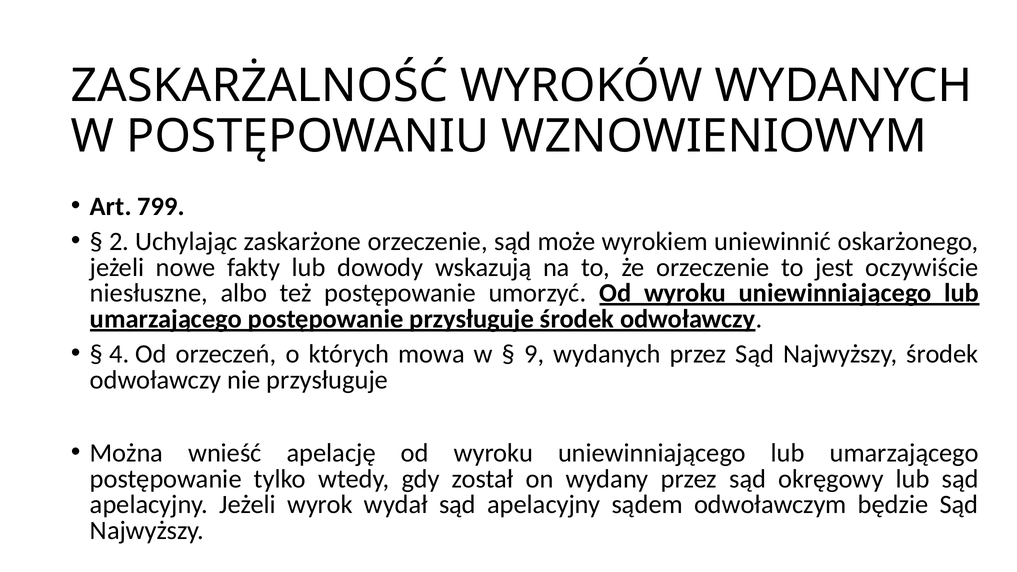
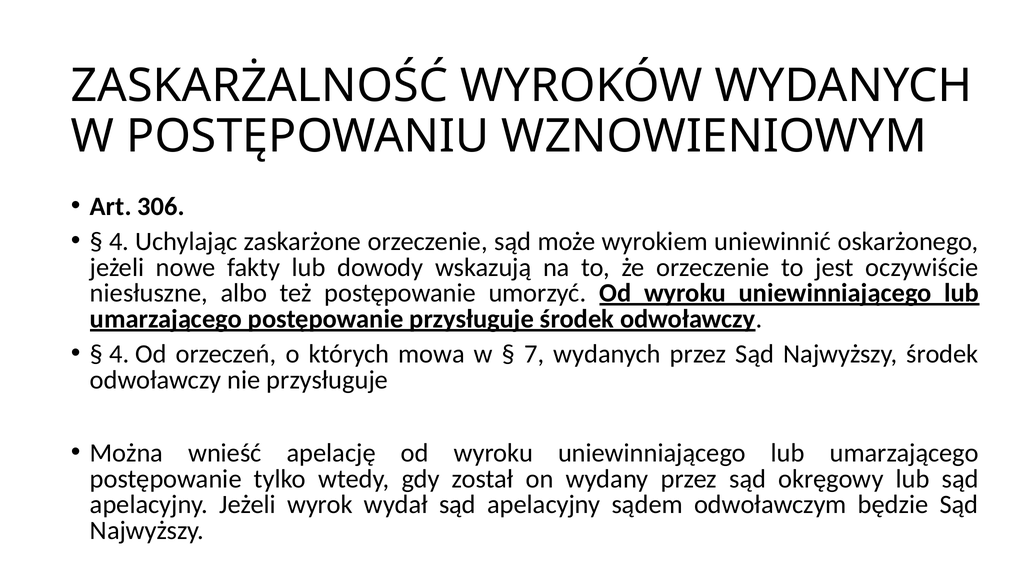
799: 799 -> 306 (161, 206)
2: 2 -> 4 (119, 242)
9: 9 -> 7 (534, 354)
